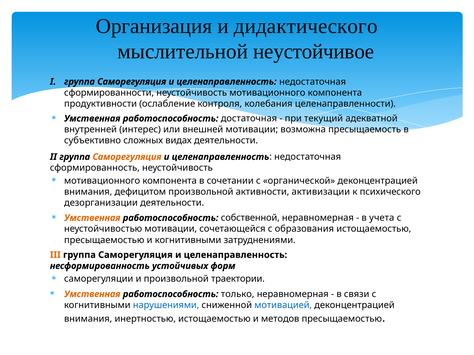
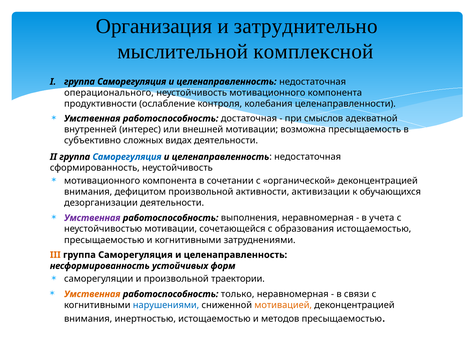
дидактического: дидактического -> затруднительно (306, 26)
неустойчивое: неустойчивое -> комплексной (313, 51)
сформированности: сформированности -> операционального (109, 93)
текущий: текущий -> смыслов (324, 119)
Саморегуляция colour: orange -> blue (127, 157)
психического: психического -> обучающихся (390, 192)
Умственная colour: orange -> purple (92, 218)
собственной: собственной -> выполнения (250, 218)
мотивацией colour: blue -> orange (283, 306)
